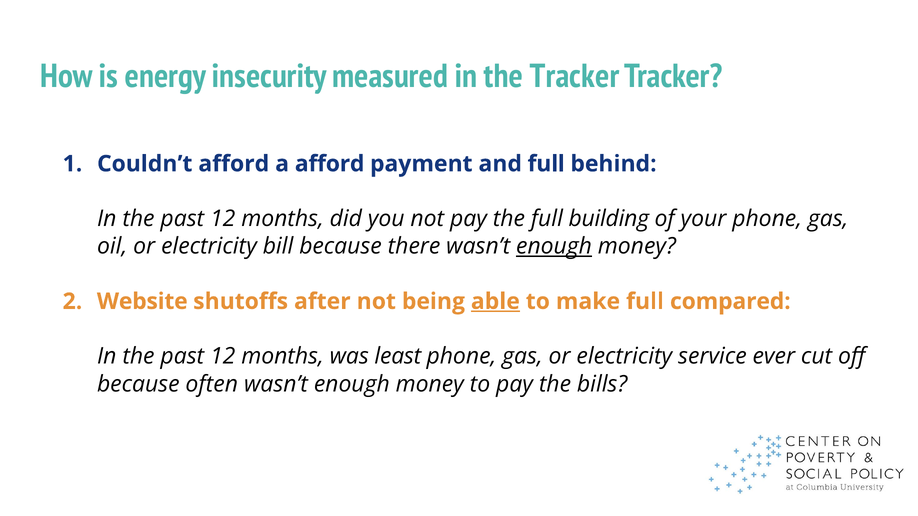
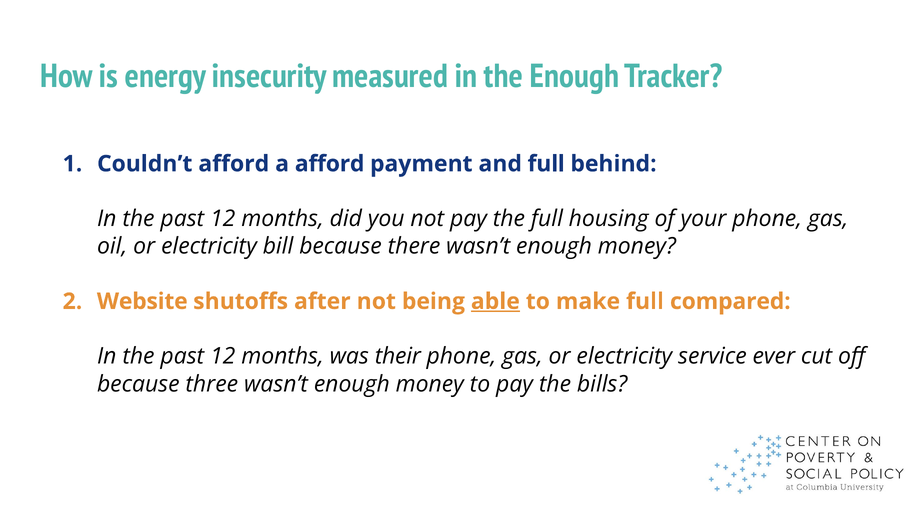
the Tracker: Tracker -> Enough (574, 76)
building: building -> housing (609, 219)
enough underline: present -> none (554, 247)
least: least -> their (398, 357)
often: often -> three (212, 384)
